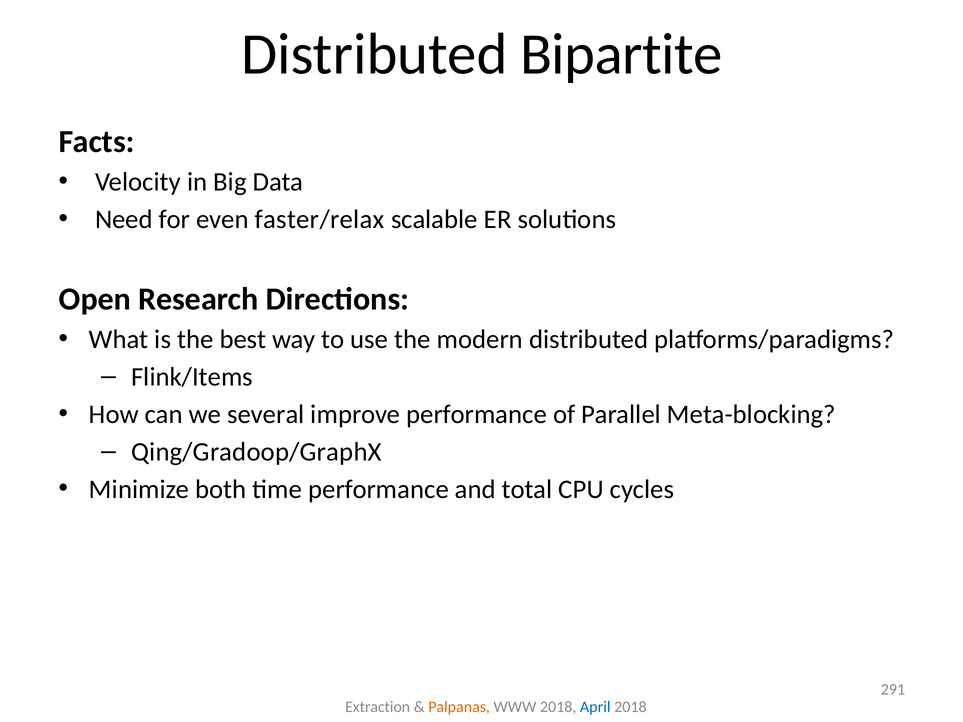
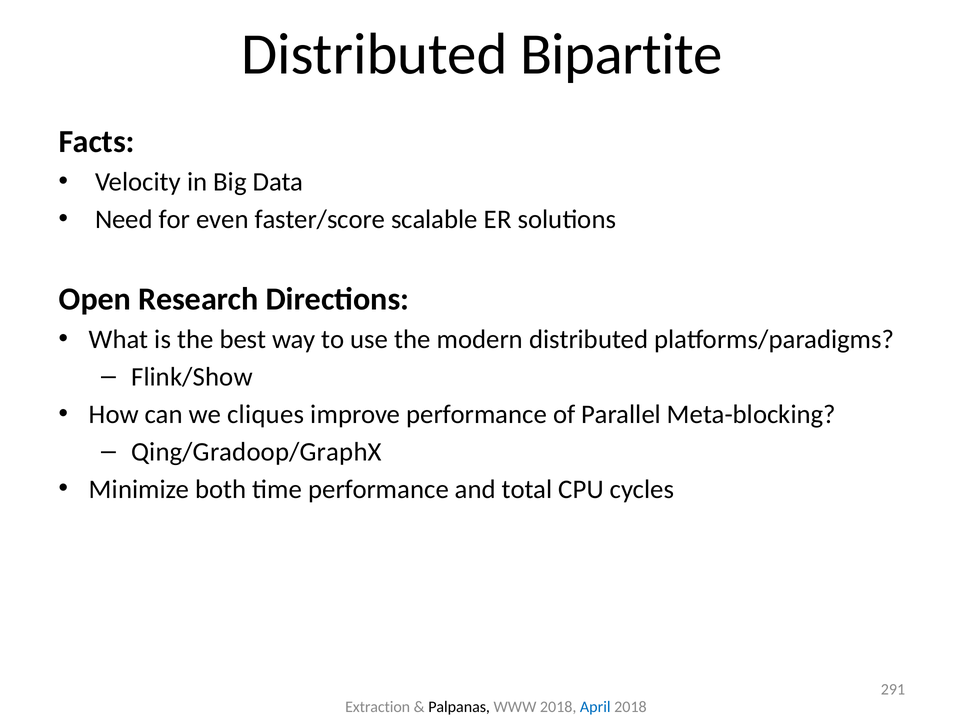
faster/relax: faster/relax -> faster/score (320, 220)
Flink/Items: Flink/Items -> Flink/Show (192, 377)
several: several -> cliques (266, 414)
Palpanas colour: orange -> black (459, 707)
